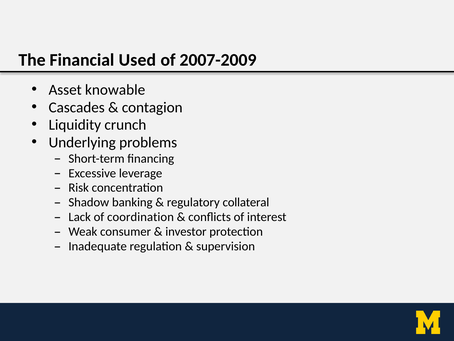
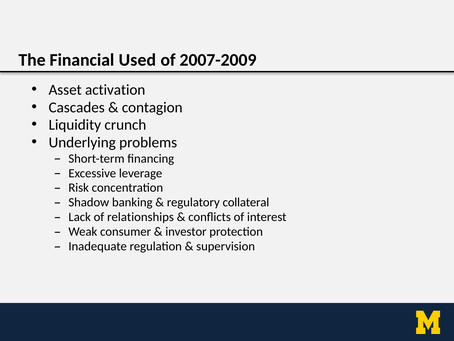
knowable: knowable -> activation (115, 90)
coordination: coordination -> relationships (141, 217)
